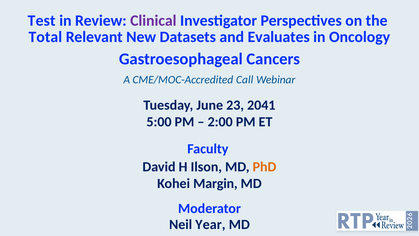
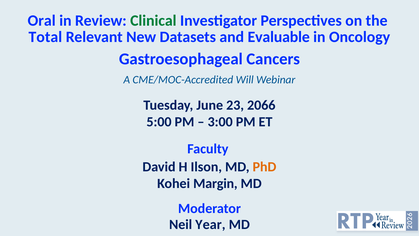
Test: Test -> Oral (42, 20)
Clinical colour: purple -> green (153, 20)
Evaluates: Evaluates -> Evaluable (279, 37)
Call: Call -> Will (245, 80)
2041: 2041 -> 2066 (261, 105)
2:00: 2:00 -> 3:00 (220, 122)
